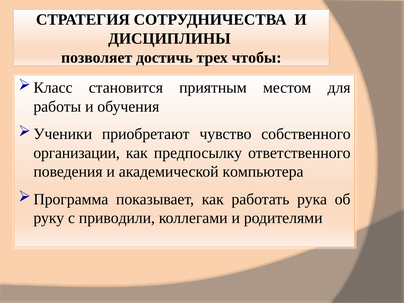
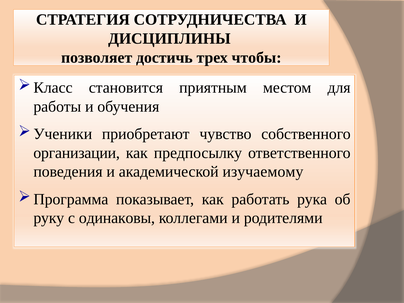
компьютера: компьютера -> изучаемому (263, 172)
приводили: приводили -> одинаковы (117, 218)
